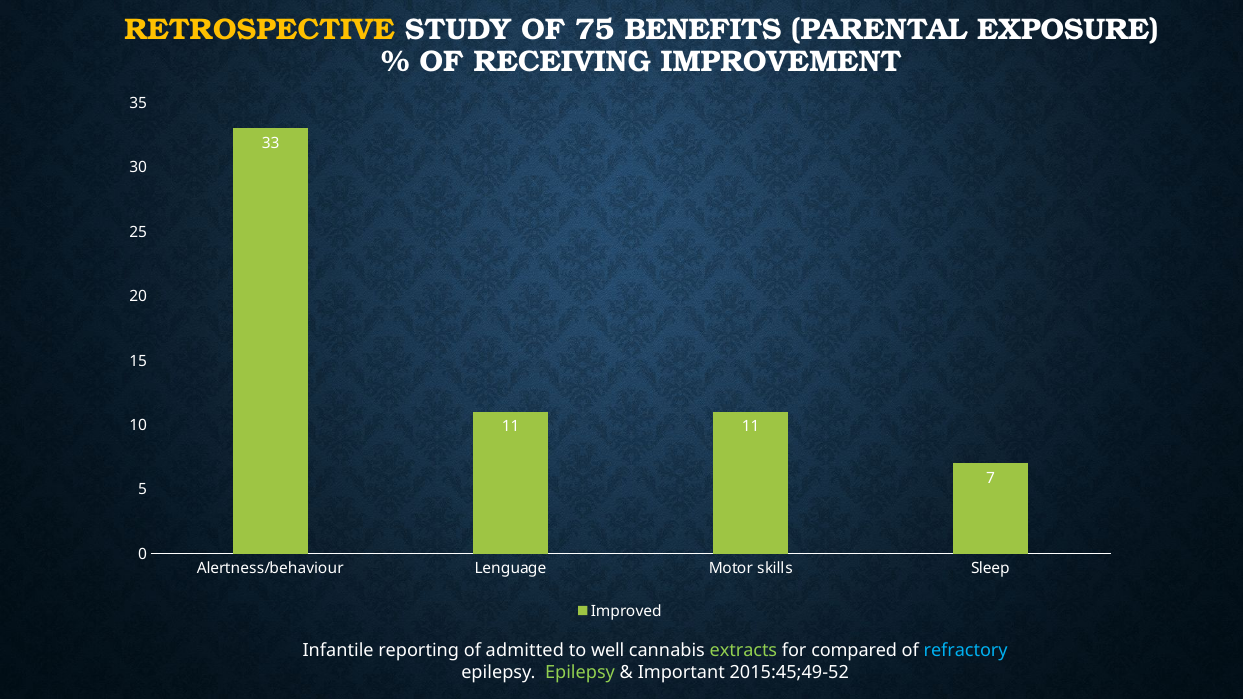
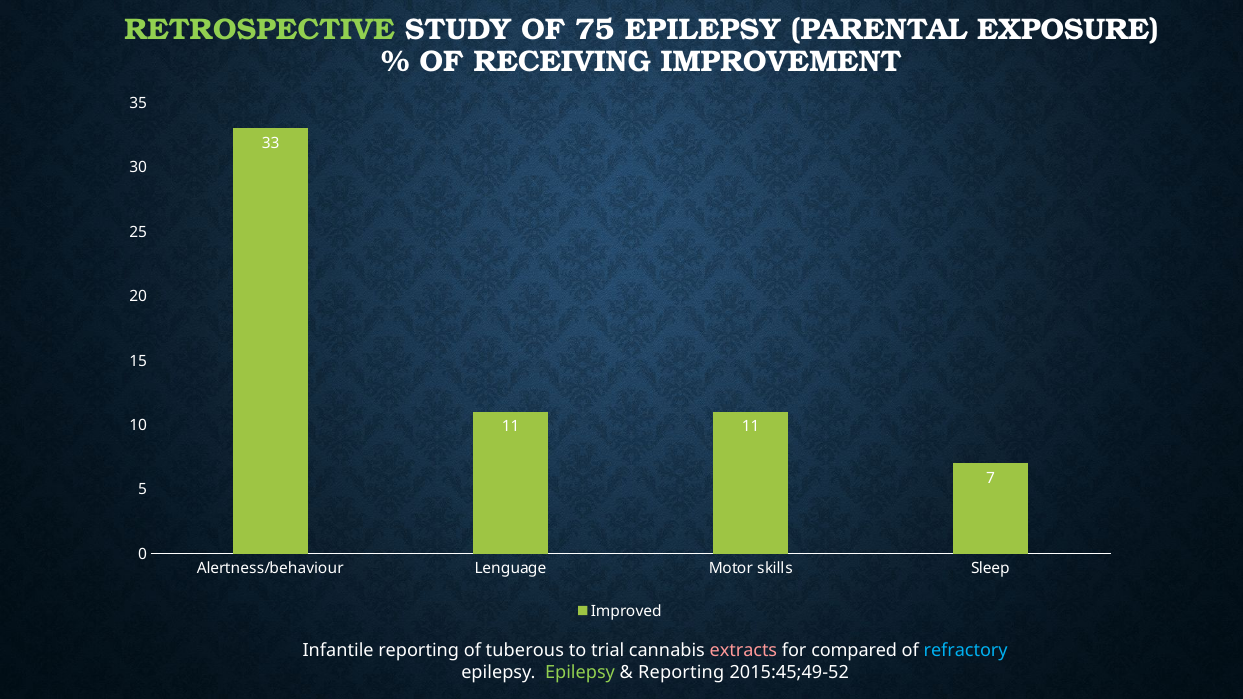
RETROSPECTIVE colour: yellow -> light green (260, 30)
75 BENEFITS: BENEFITS -> EPILEPSY (703, 30)
admitted: admitted -> tuberous (525, 651)
well: well -> trial (608, 651)
extracts colour: light green -> pink (743, 651)
Important: Important -> Reporting (681, 672)
